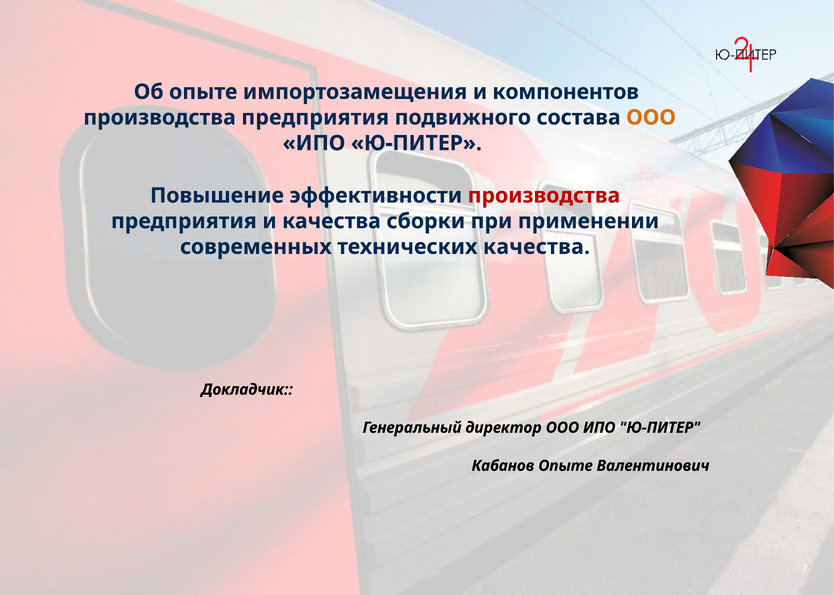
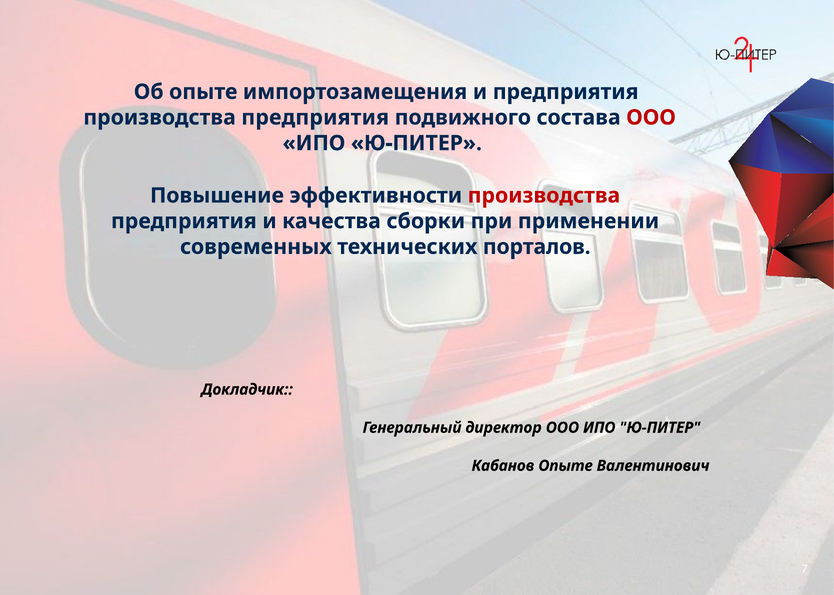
и компонентов: компонентов -> предприятия (566, 92)
ООО colour: orange -> red (651, 117)
технических качества: качества -> порталов (537, 247)
